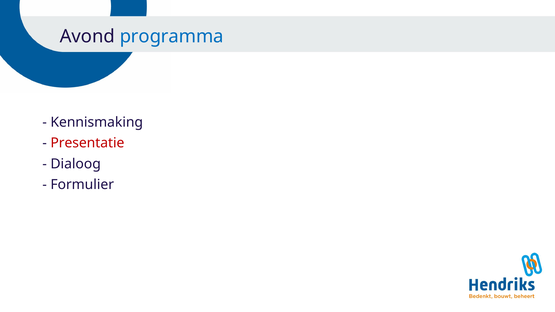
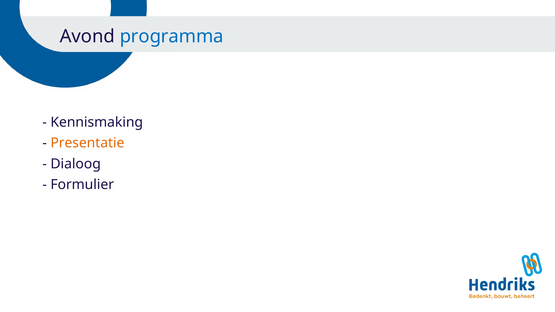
Presentatie colour: red -> orange (87, 143)
